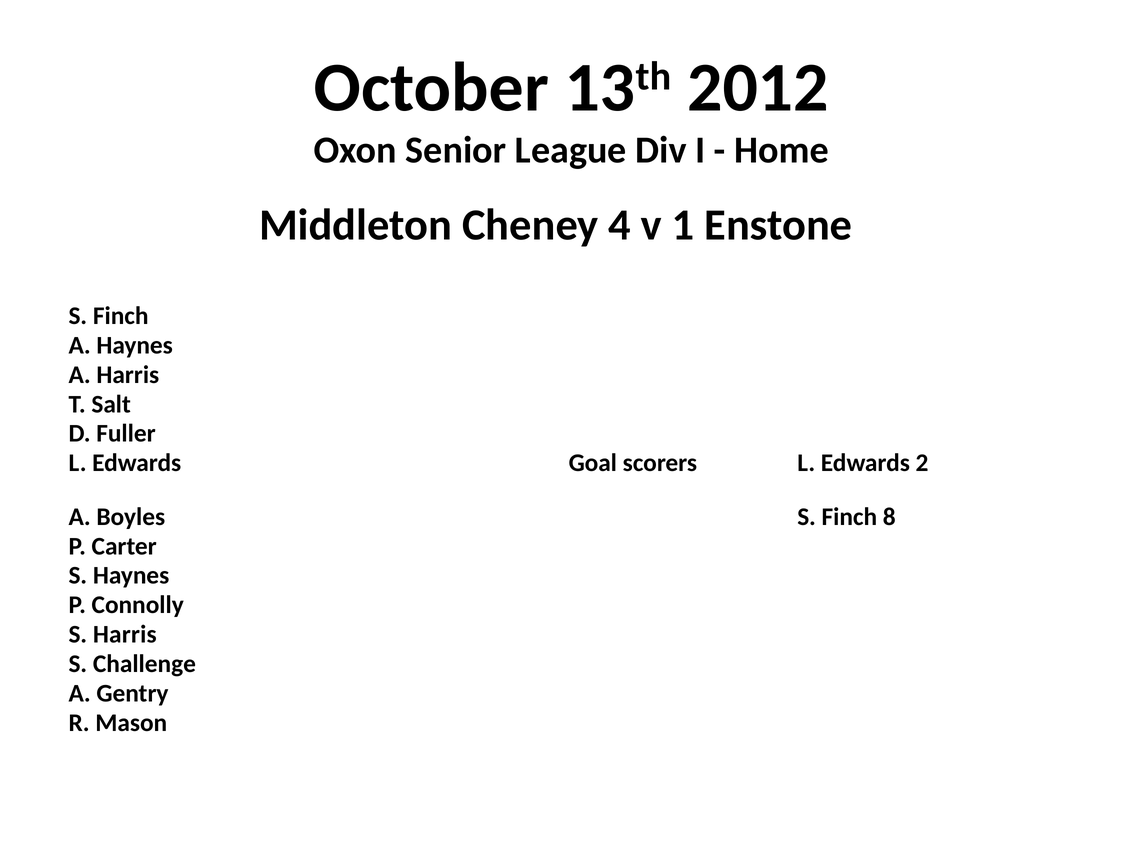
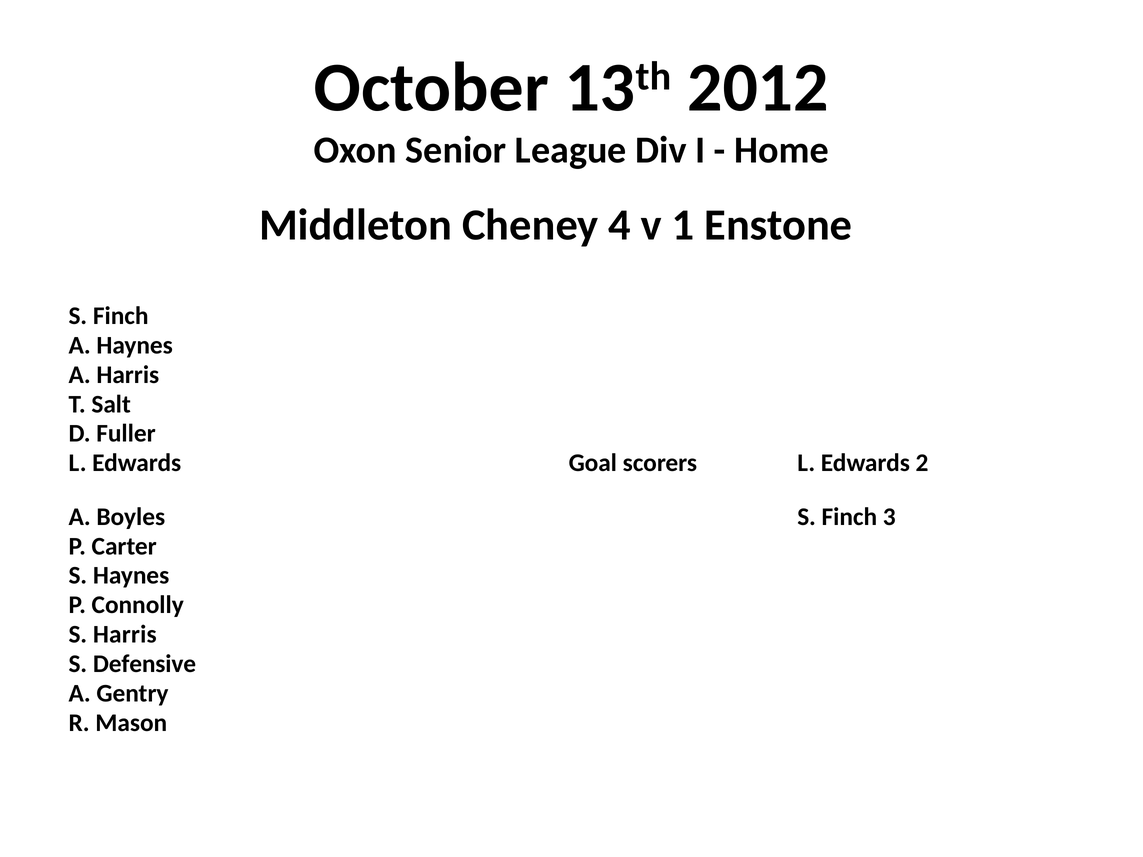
8: 8 -> 3 (889, 517)
Challenge: Challenge -> Defensive (144, 664)
